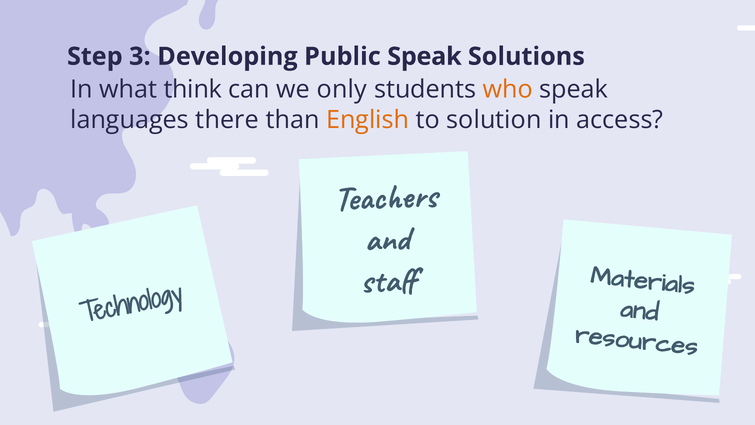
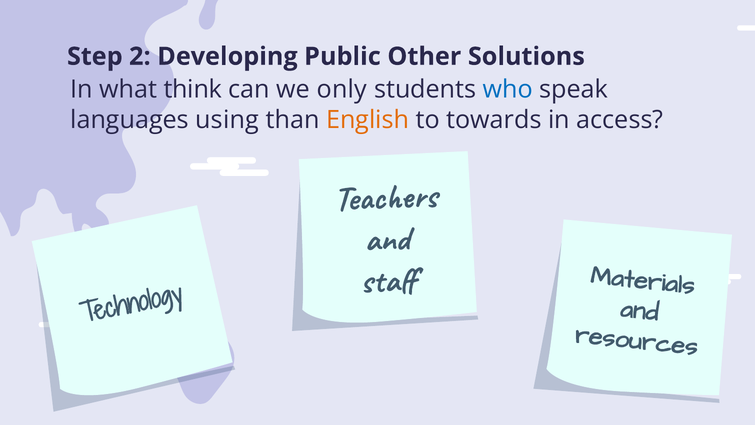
3: 3 -> 2 (140, 56)
Public Speak: Speak -> Other (424, 56)
who colour: orange -> blue (508, 90)
there: there -> using (227, 120)
solution: solution -> towards (494, 120)
